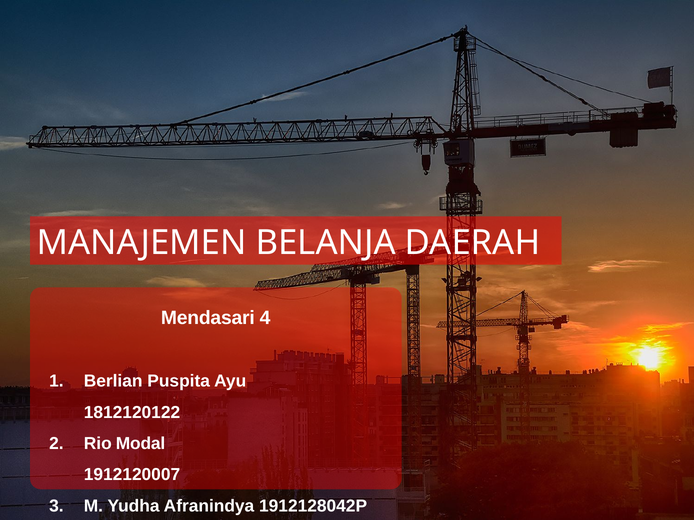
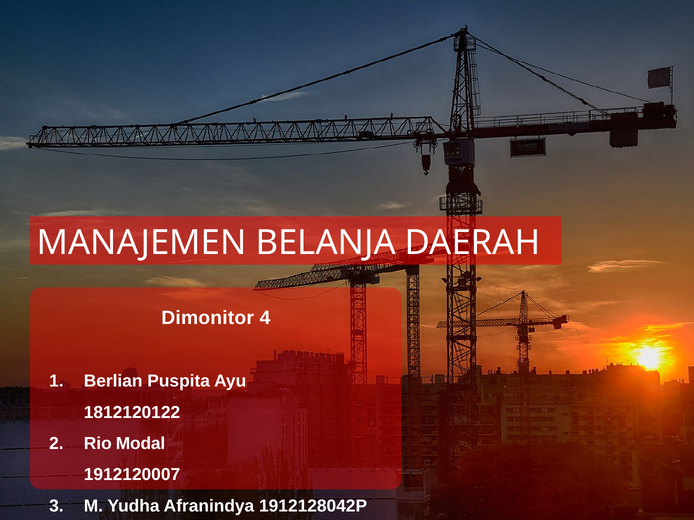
Mendasari: Mendasari -> Dimonitor (208, 318)
